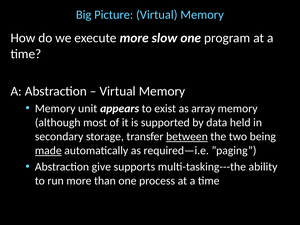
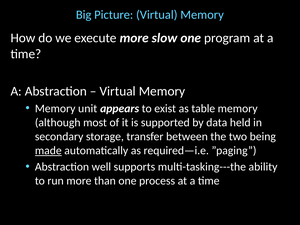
array: array -> table (203, 109)
between underline: present -> none (187, 137)
give: give -> well (101, 167)
